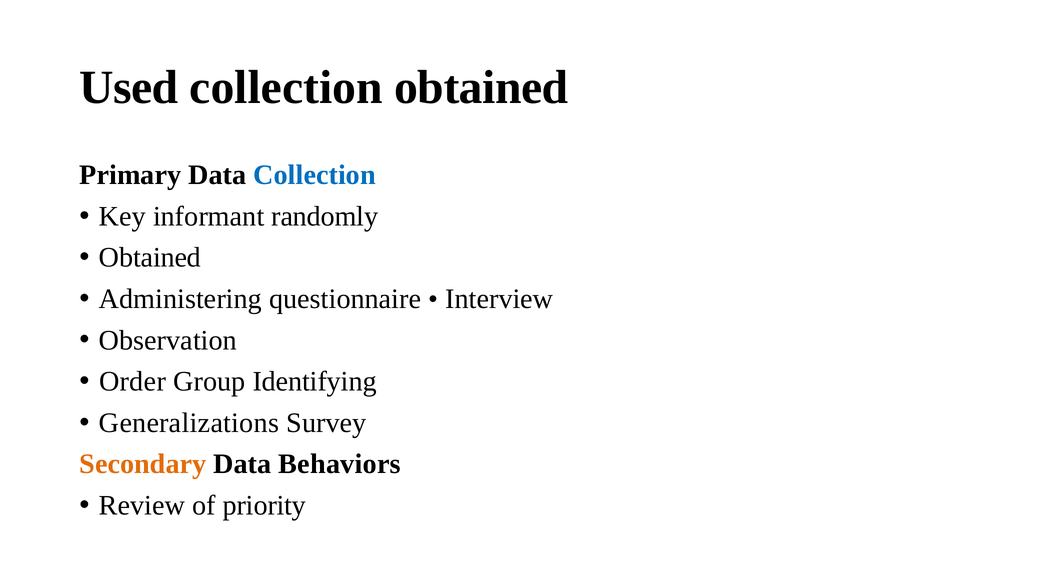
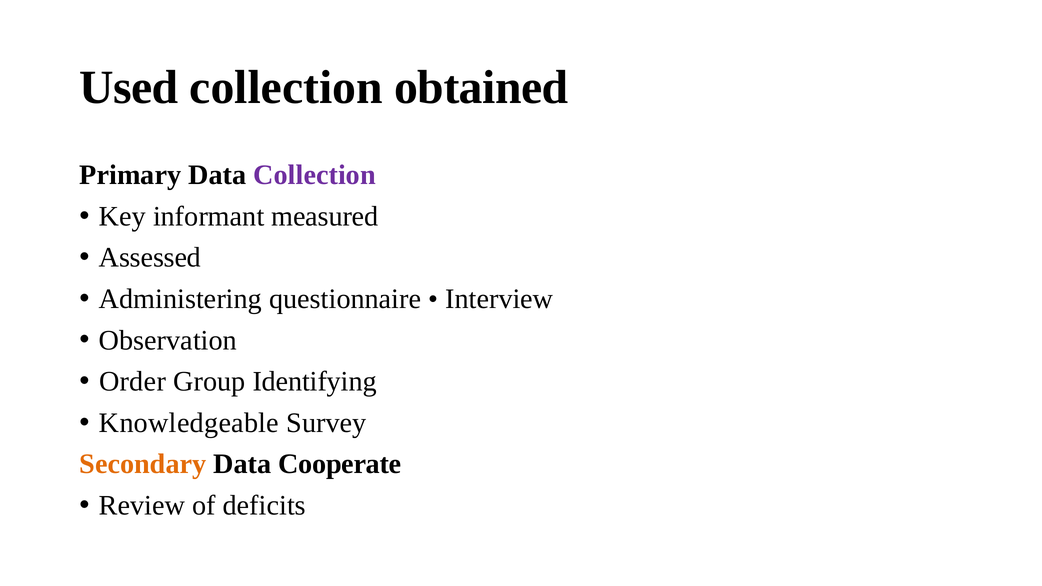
Collection colour: blue -> purple (315, 175)
randomly: randomly -> measured (325, 216)
Obtained: Obtained -> Assessed (150, 258)
Generalizations: Generalizations -> Knowledgeable (189, 423)
Behaviors: Behaviors -> Cooperate (340, 464)
priority: priority -> deficits (264, 506)
